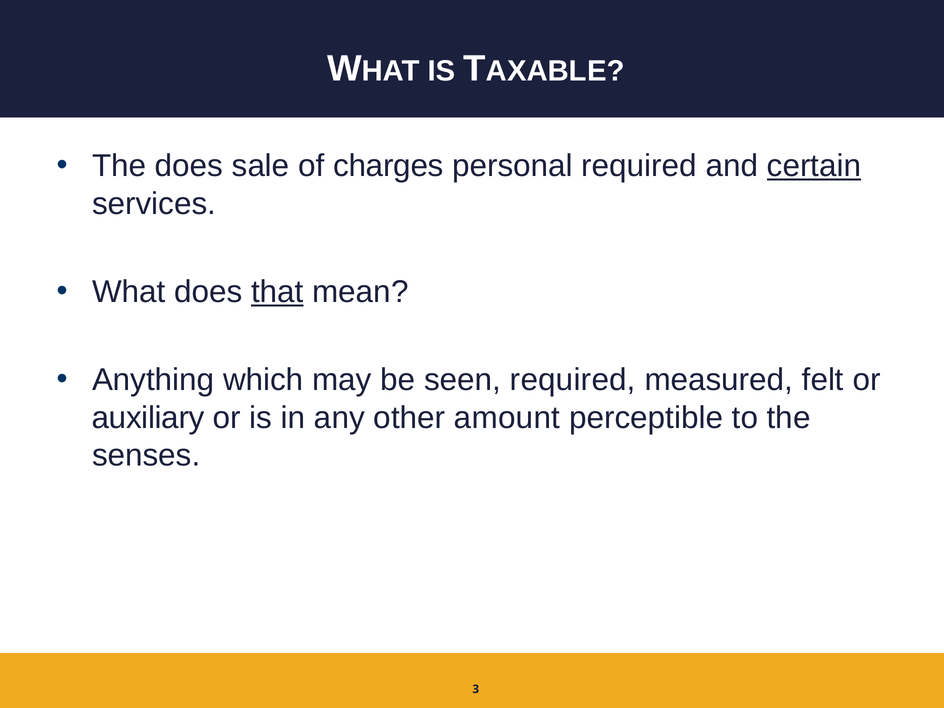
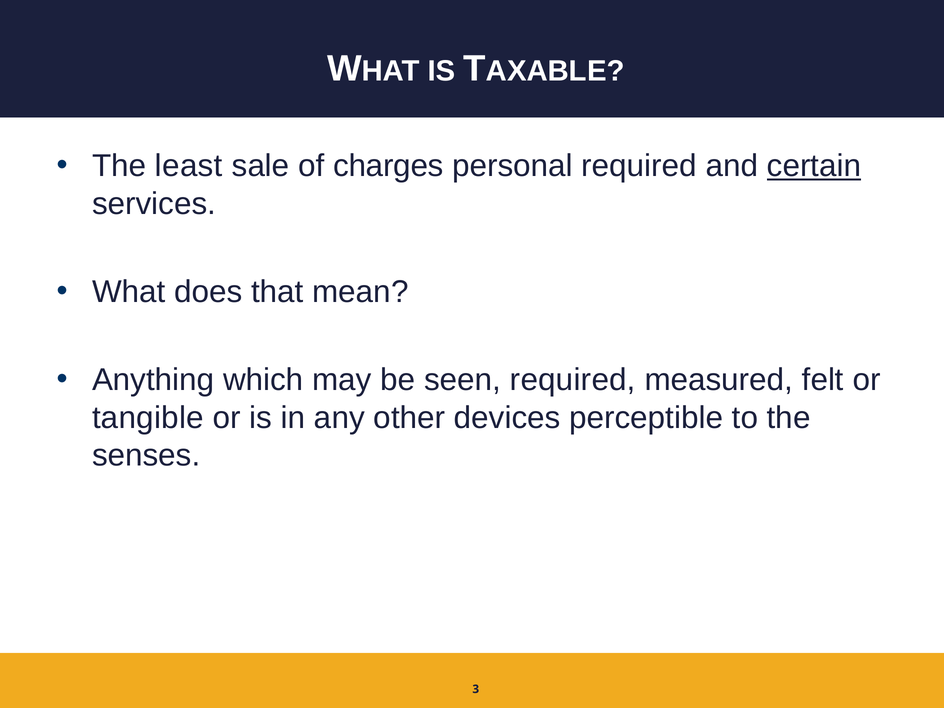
The does: does -> least (189, 166)
that underline: present -> none (277, 292)
auxiliary: auxiliary -> tangible (148, 418)
amount: amount -> devices (507, 418)
